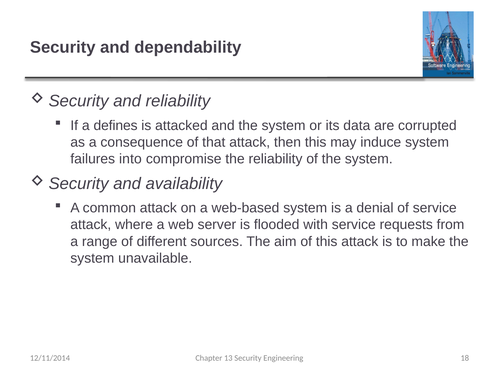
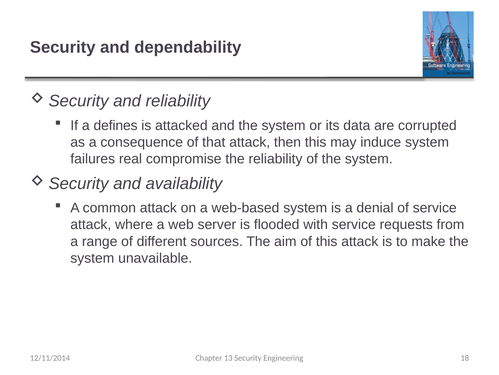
into: into -> real (130, 159)
